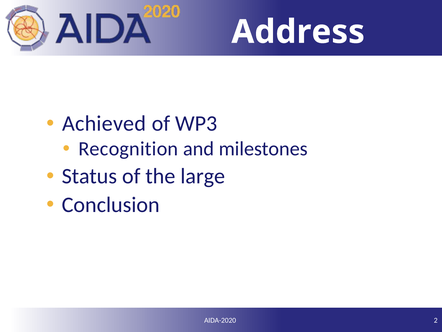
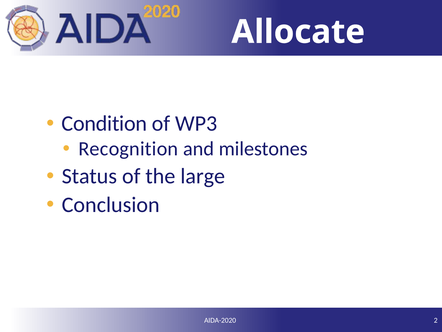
Address: Address -> Allocate (298, 32)
Achieved: Achieved -> Condition (104, 123)
